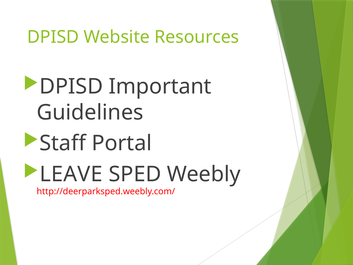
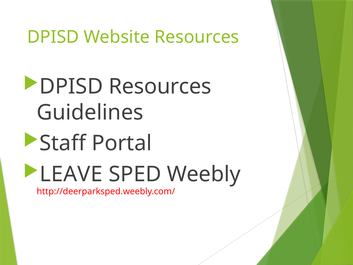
DPISD Important: Important -> Resources (160, 86)
